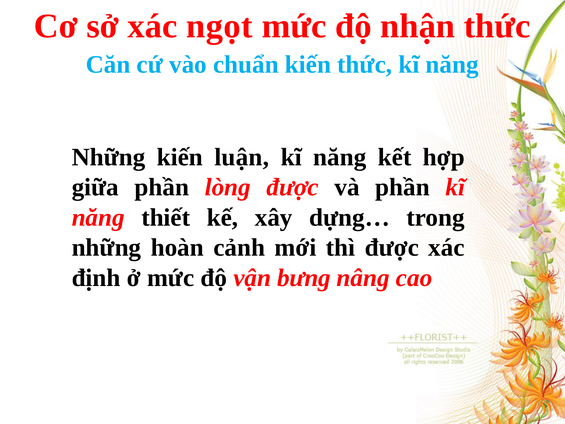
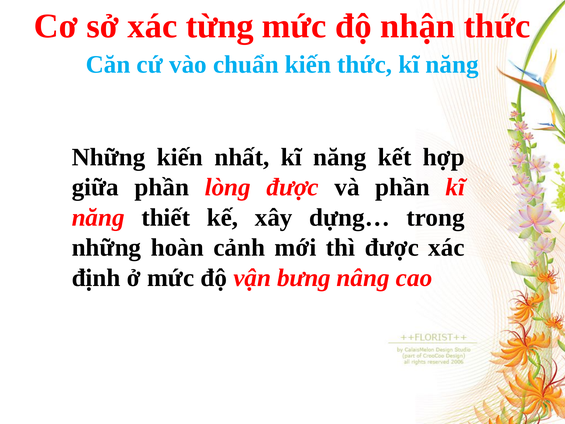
ngọt: ngọt -> từng (220, 26)
luận: luận -> nhất (242, 157)
